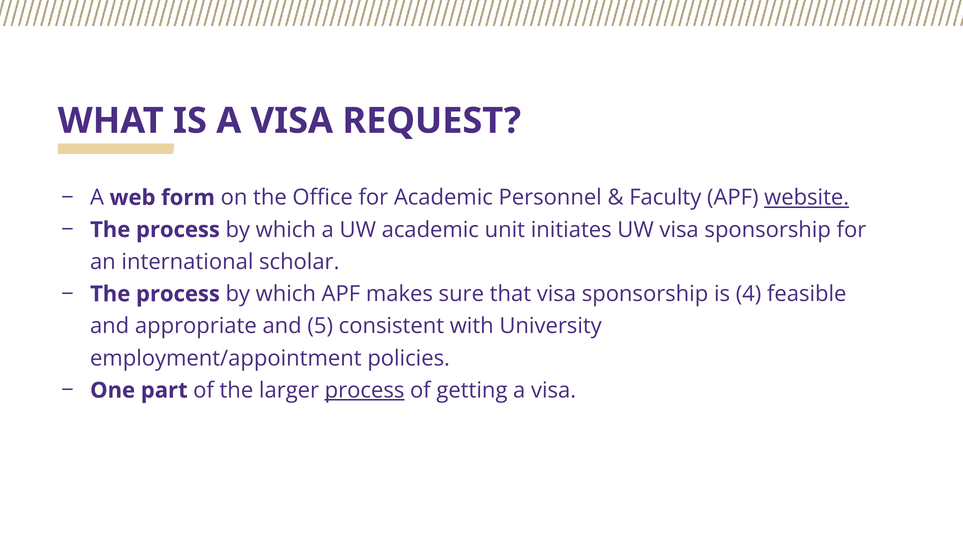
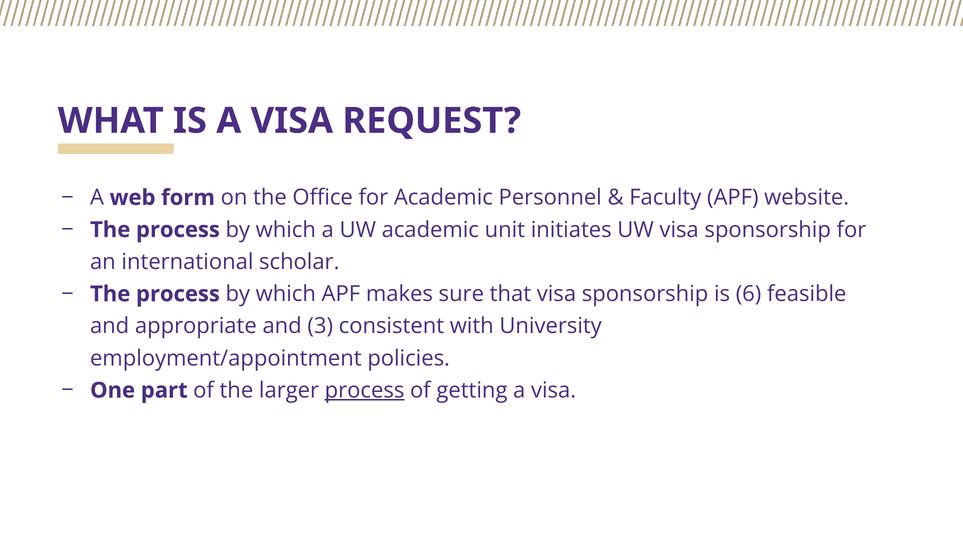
website underline: present -> none (807, 198)
4: 4 -> 6 (749, 294)
5: 5 -> 3 (320, 326)
